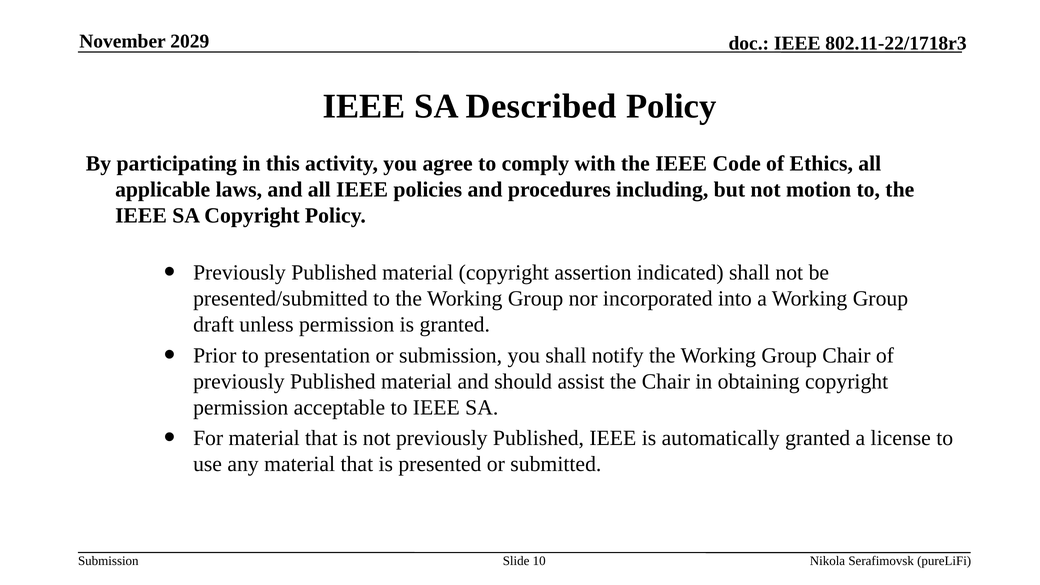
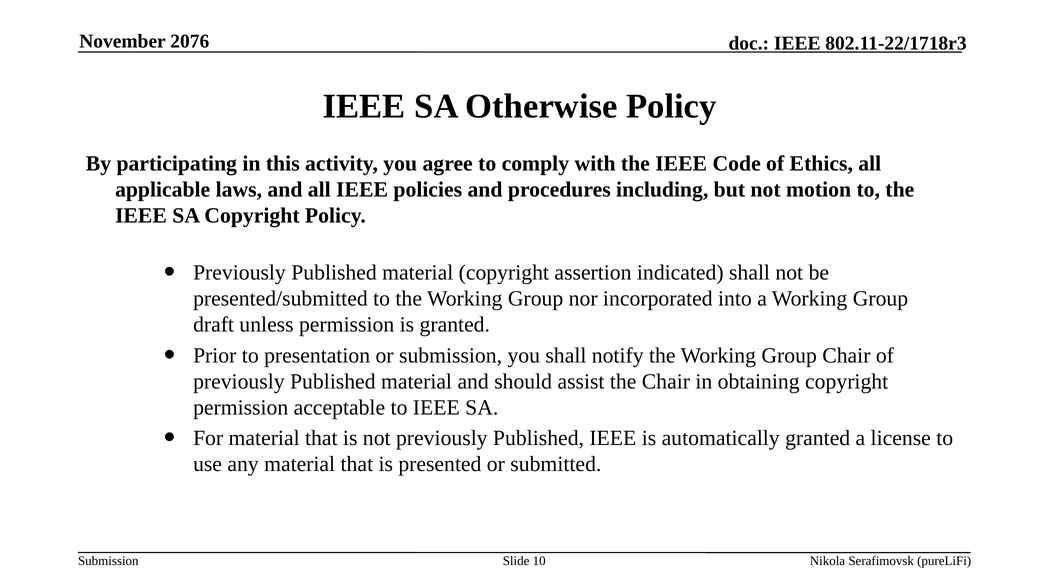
2029: 2029 -> 2076 (190, 41)
Described: Described -> Otherwise (541, 106)
